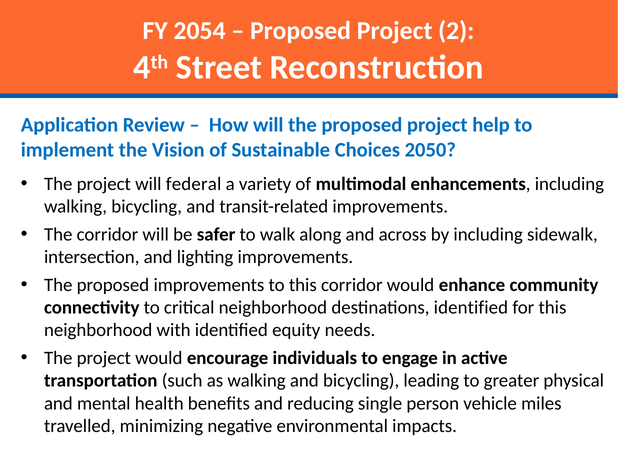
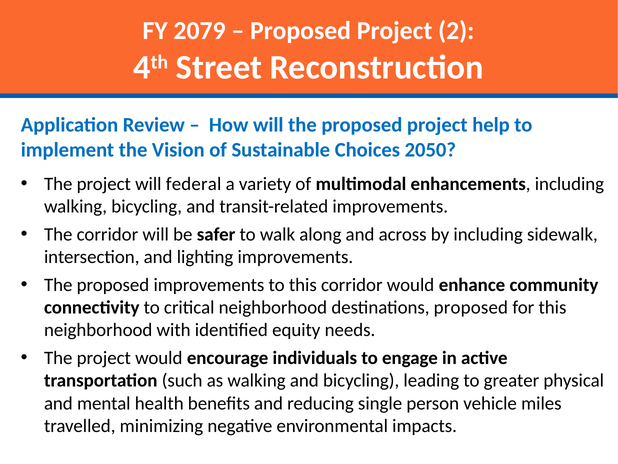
2054: 2054 -> 2079 (200, 31)
destinations identified: identified -> proposed (471, 307)
